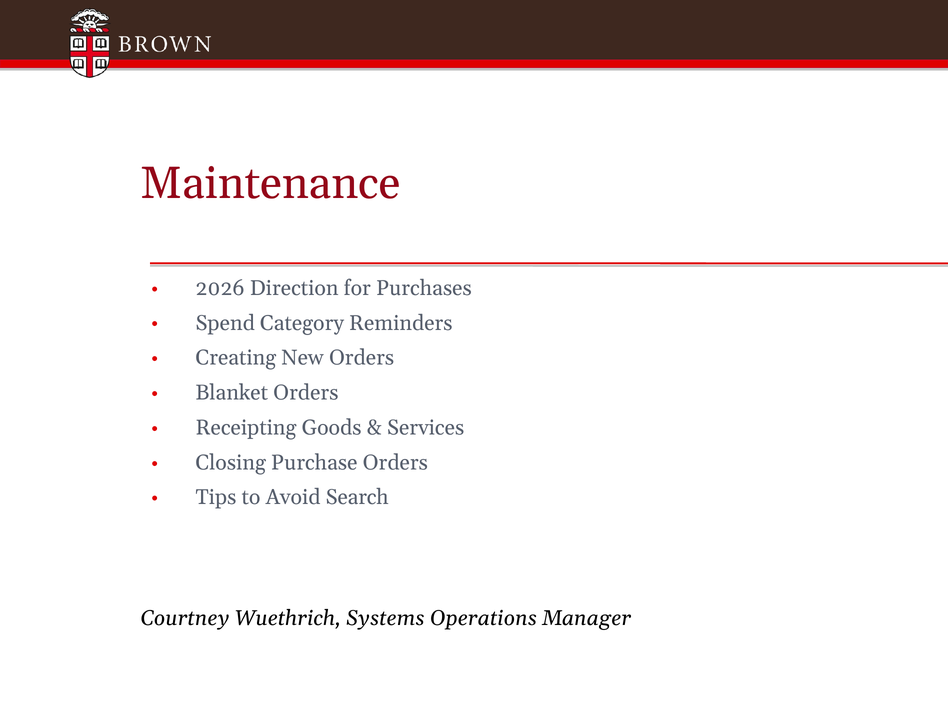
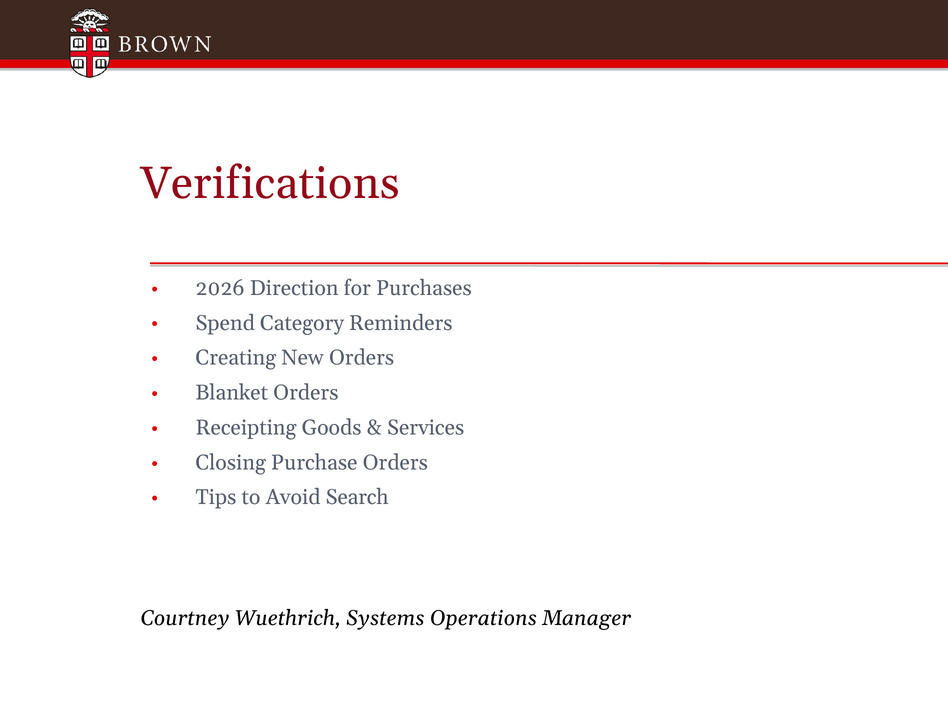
Maintenance: Maintenance -> Verifications (270, 183)
